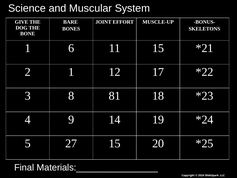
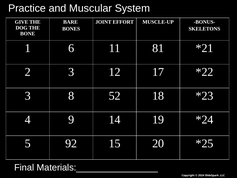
Science: Science -> Practice (27, 8)
11 15: 15 -> 81 (158, 48)
2 1: 1 -> 3 (71, 72)
81: 81 -> 52 (115, 96)
27: 27 -> 92 (71, 143)
